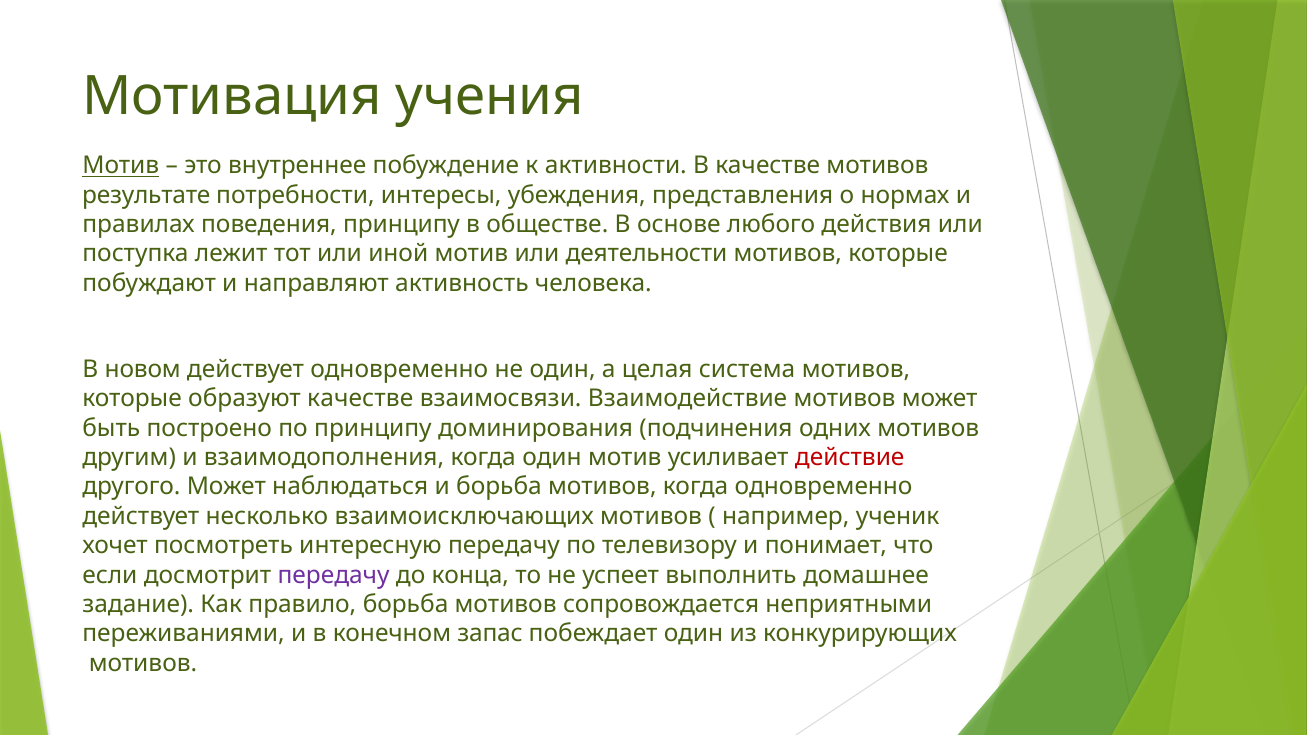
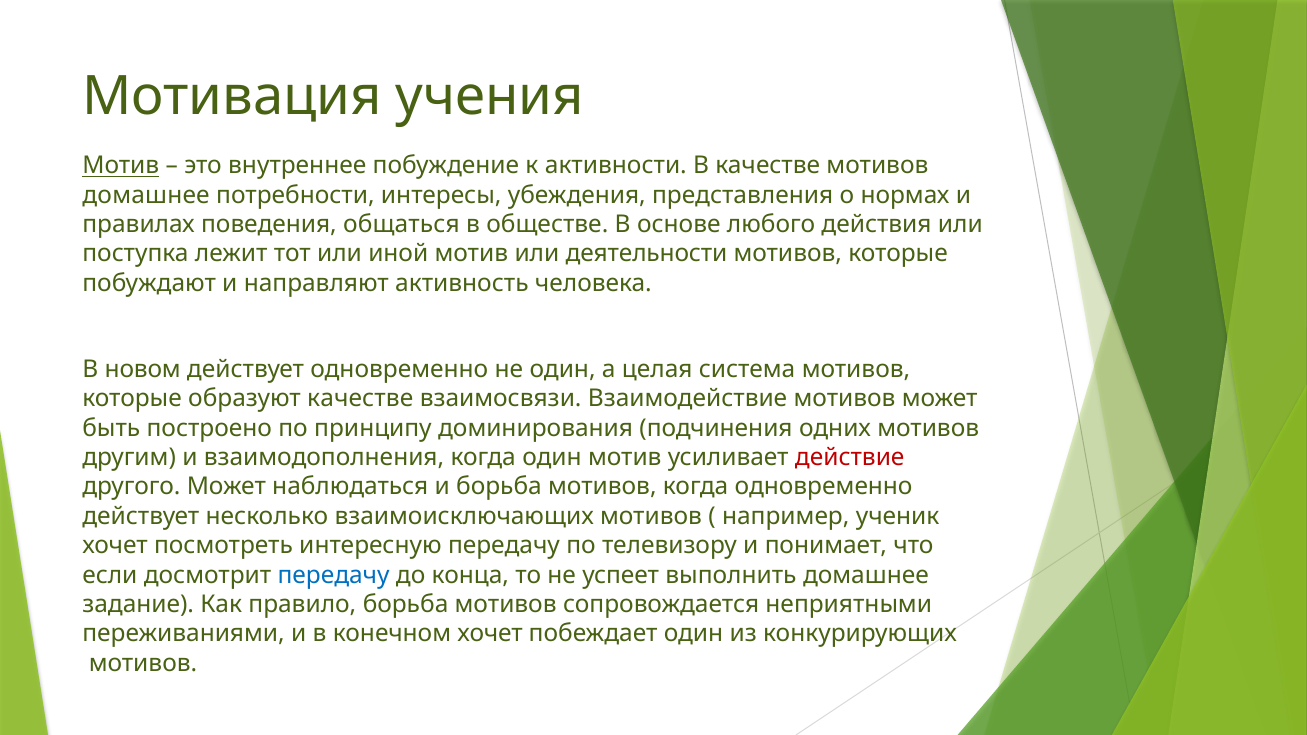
результате: результате -> домашнее (146, 195)
поведения принципу: принципу -> общаться (401, 224)
передачу colour: purple -> blue (334, 575)
конечном запас: запас -> хочет (490, 634)
